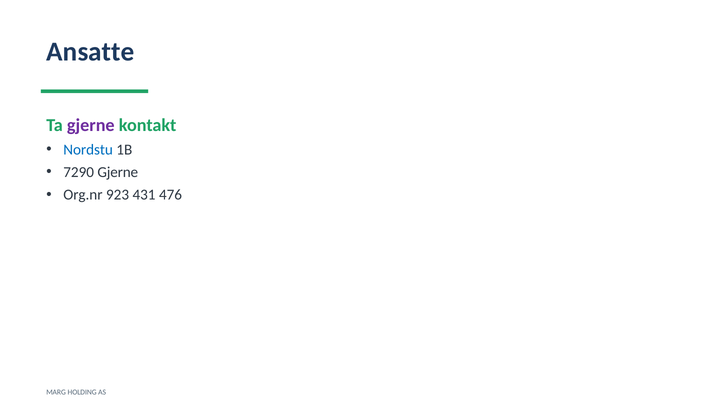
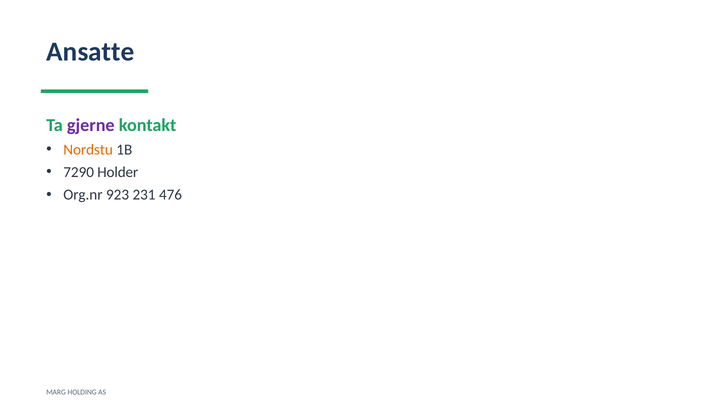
Nordstu colour: blue -> orange (88, 149)
7290 Gjerne: Gjerne -> Holder (118, 172)
431: 431 -> 231 (144, 195)
